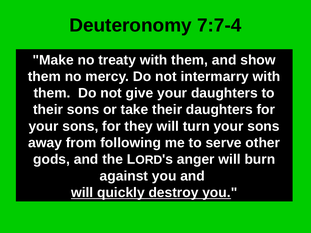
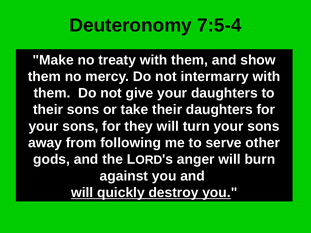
7:7-4: 7:7-4 -> 7:5-4 (219, 25)
